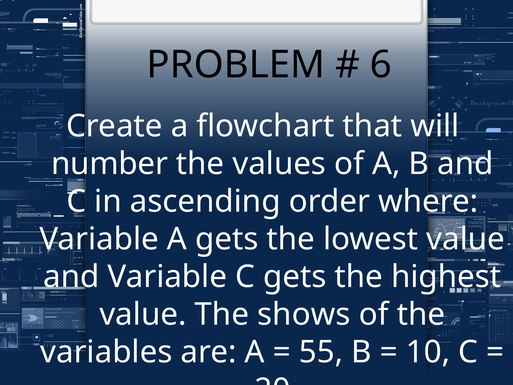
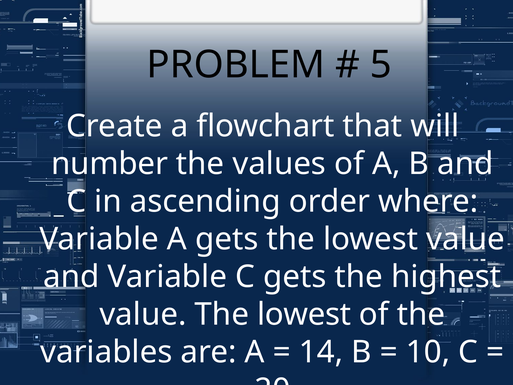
6: 6 -> 5 (381, 65)
value The shows: shows -> lowest (304, 314)
55: 55 -> 14 (321, 352)
